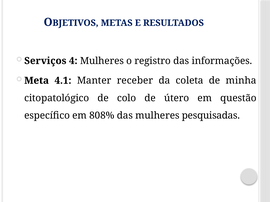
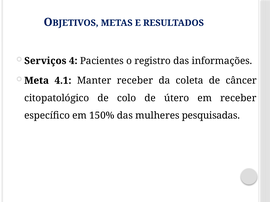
4 Mulheres: Mulheres -> Pacientes (102, 61)
minha: minha -> câncer (241, 81)
em questão: questão -> receber (238, 98)
808%: 808% -> 150% (102, 116)
